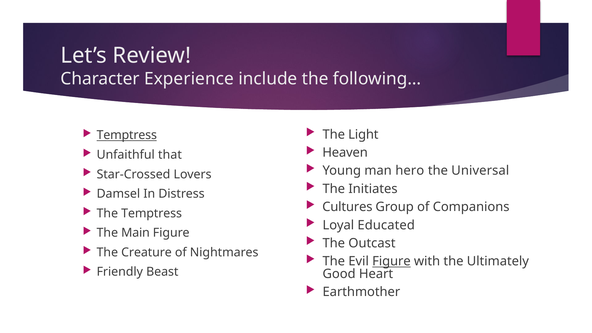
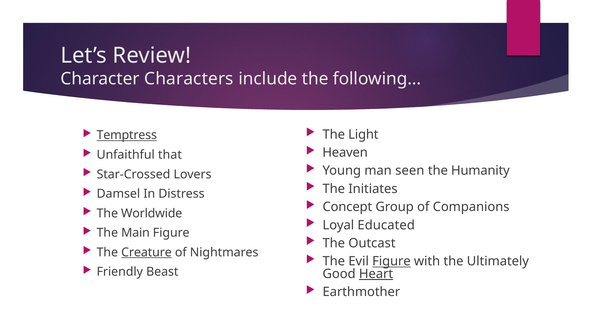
Experience: Experience -> Characters (189, 79)
hero: hero -> seen (410, 171)
Universal: Universal -> Humanity (480, 171)
Cultures: Cultures -> Concept (347, 207)
The Temptress: Temptress -> Worldwide (152, 213)
Creature underline: none -> present (147, 252)
Heart underline: none -> present (376, 274)
